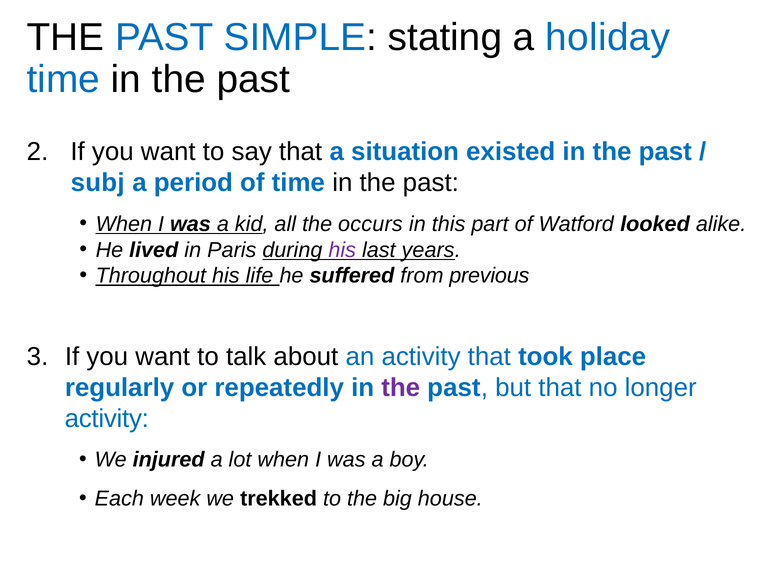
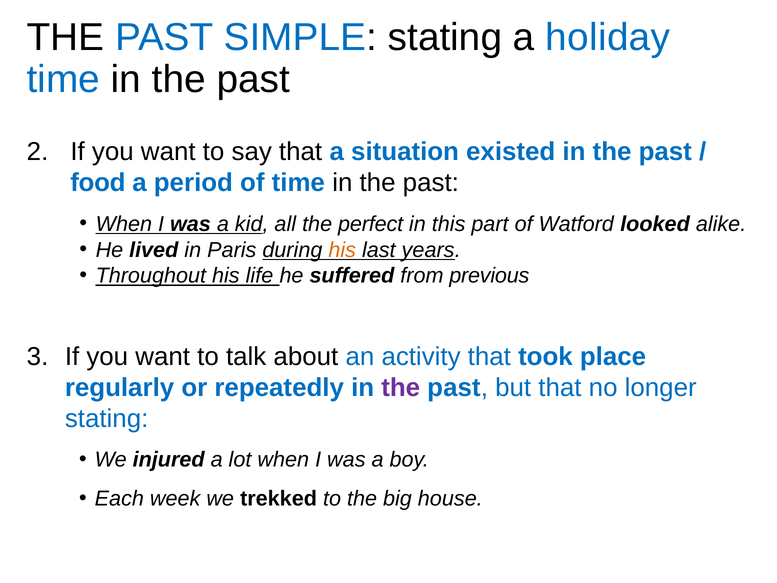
subj: subj -> food (98, 183)
occurs: occurs -> perfect (371, 224)
his colour: purple -> orange (342, 250)
activity: activity -> stating (107, 418)
